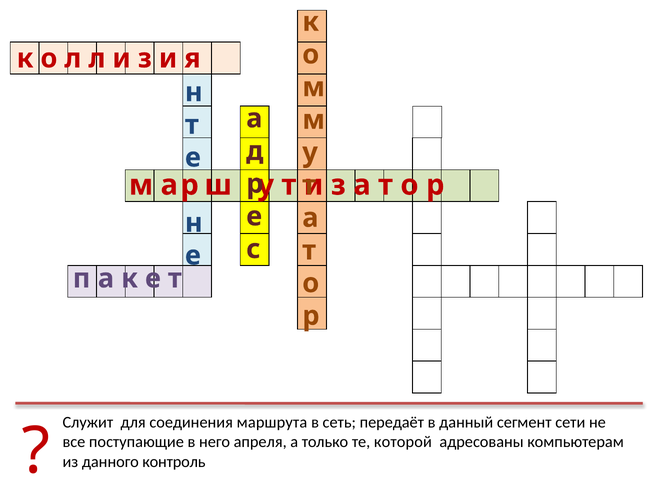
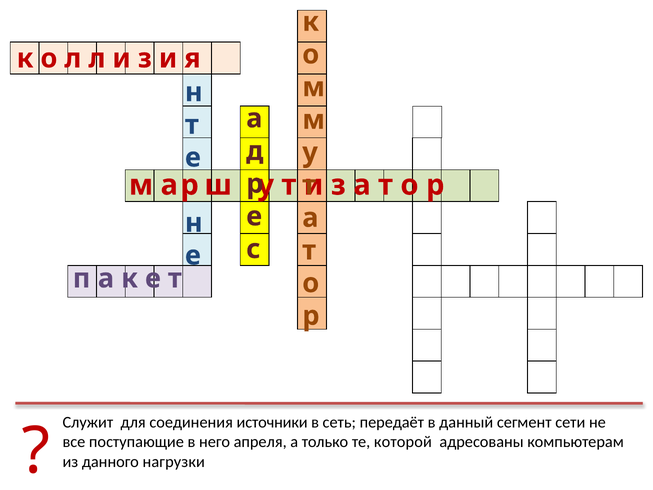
маршрута: маршрута -> источники (272, 422)
контроль: контроль -> нагрузки (174, 461)
